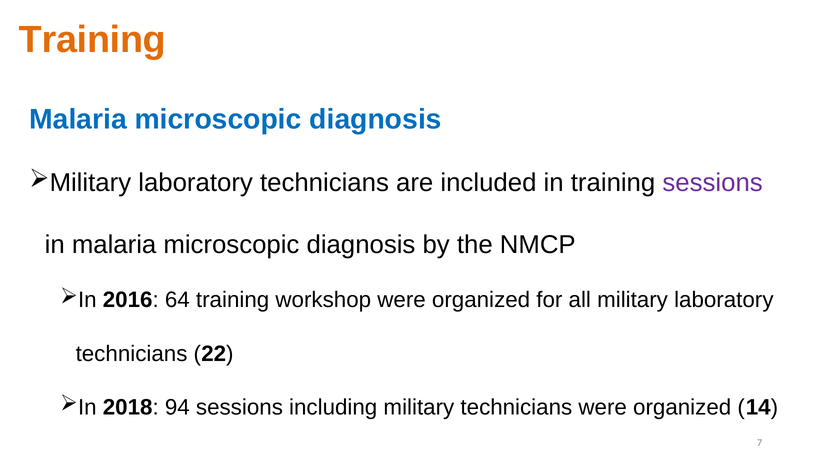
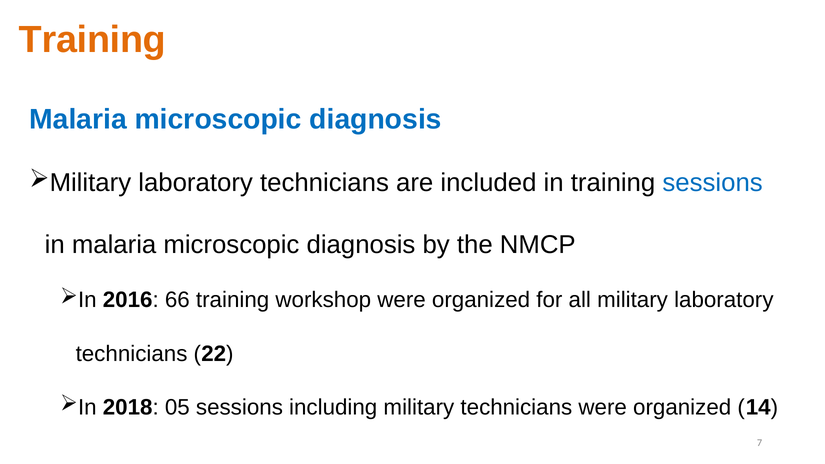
sessions colour: purple -> blue (713, 183)
64: 64 -> 66 (177, 300)
94: 94 -> 05 (177, 407)
